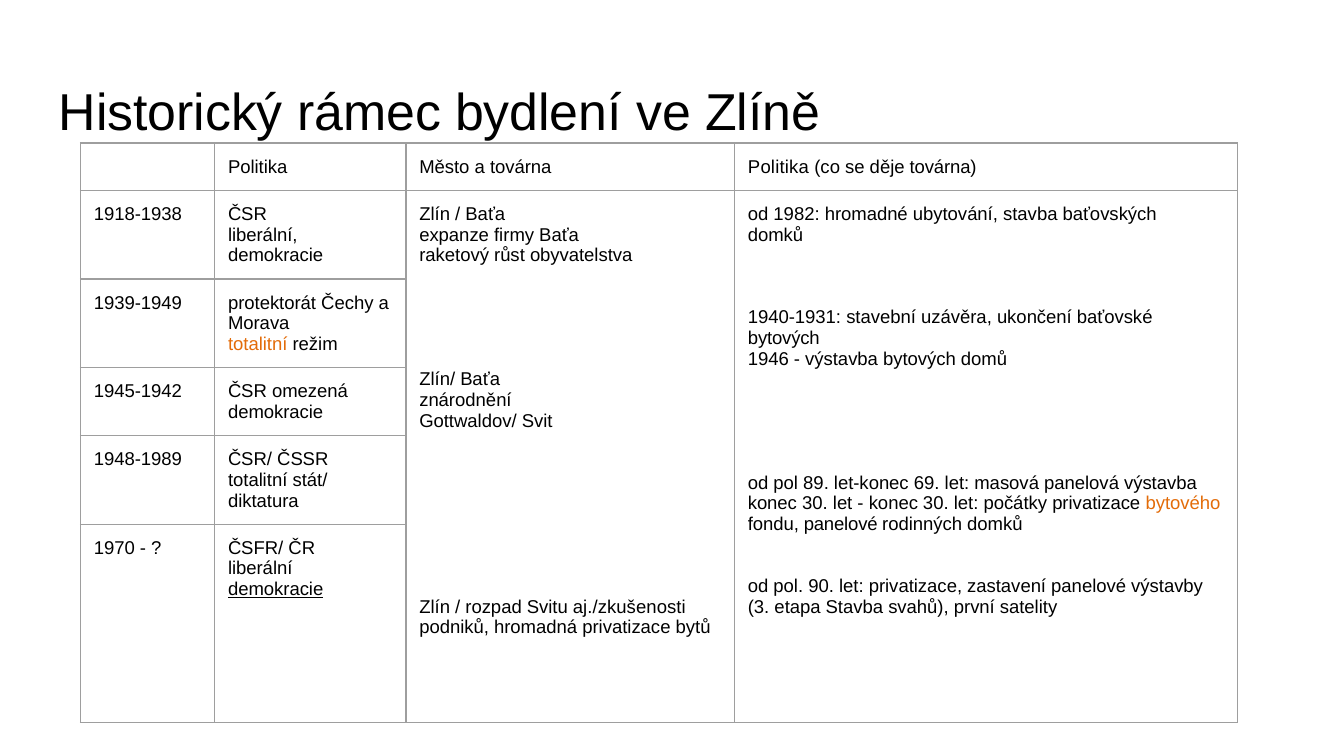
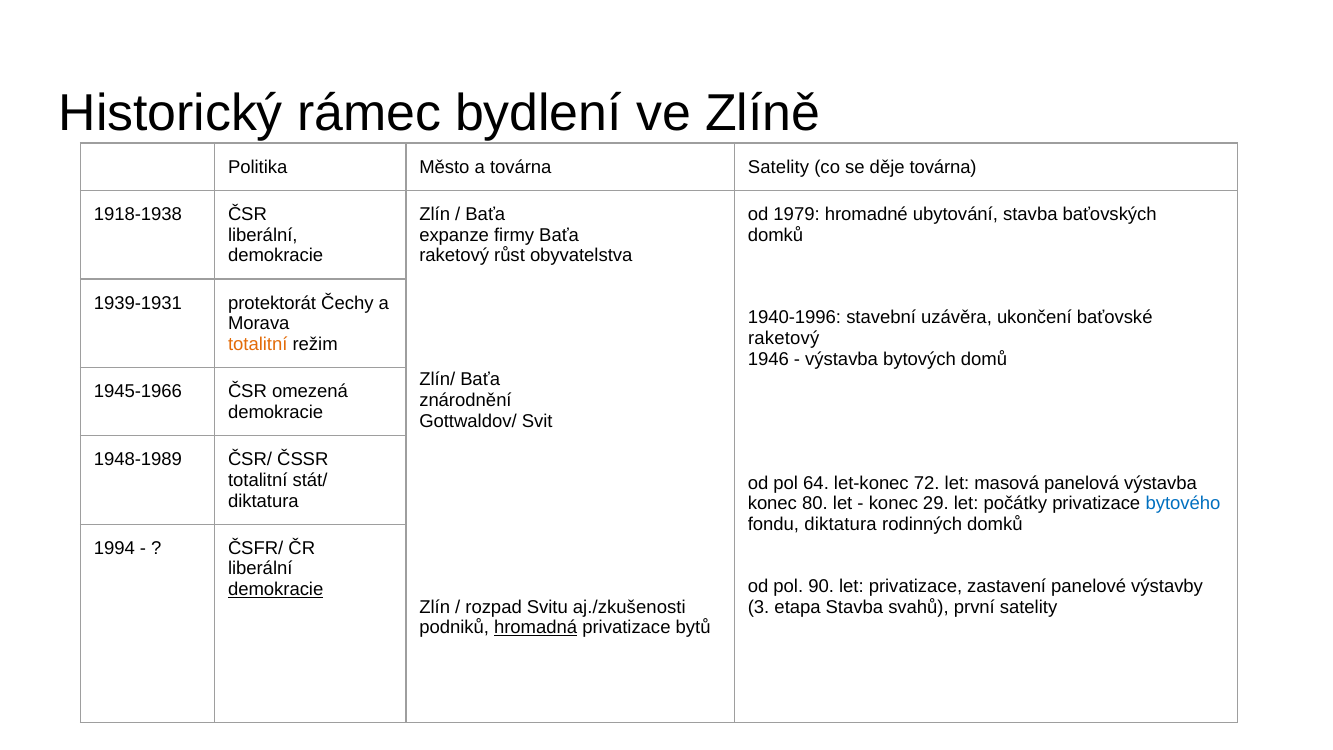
továrna Politika: Politika -> Satelity (779, 167)
1982: 1982 -> 1979 (797, 214)
1939-1949: 1939-1949 -> 1939-1931 (138, 303)
1940-1931: 1940-1931 -> 1940-1996 (794, 318)
bytových: bytových -> raketový (784, 338)
1945-1942: 1945-1942 -> 1945-1966 (138, 391)
89: 89 -> 64 (816, 483)
69: 69 -> 72 (927, 483)
30: 30 -> 80 (815, 504)
30: 30 -> 29 (936, 504)
bytového colour: orange -> blue (1183, 504)
fondu panelové: panelové -> diktatura (841, 524)
1970: 1970 -> 1994 (114, 548)
hromadná underline: none -> present (536, 628)
